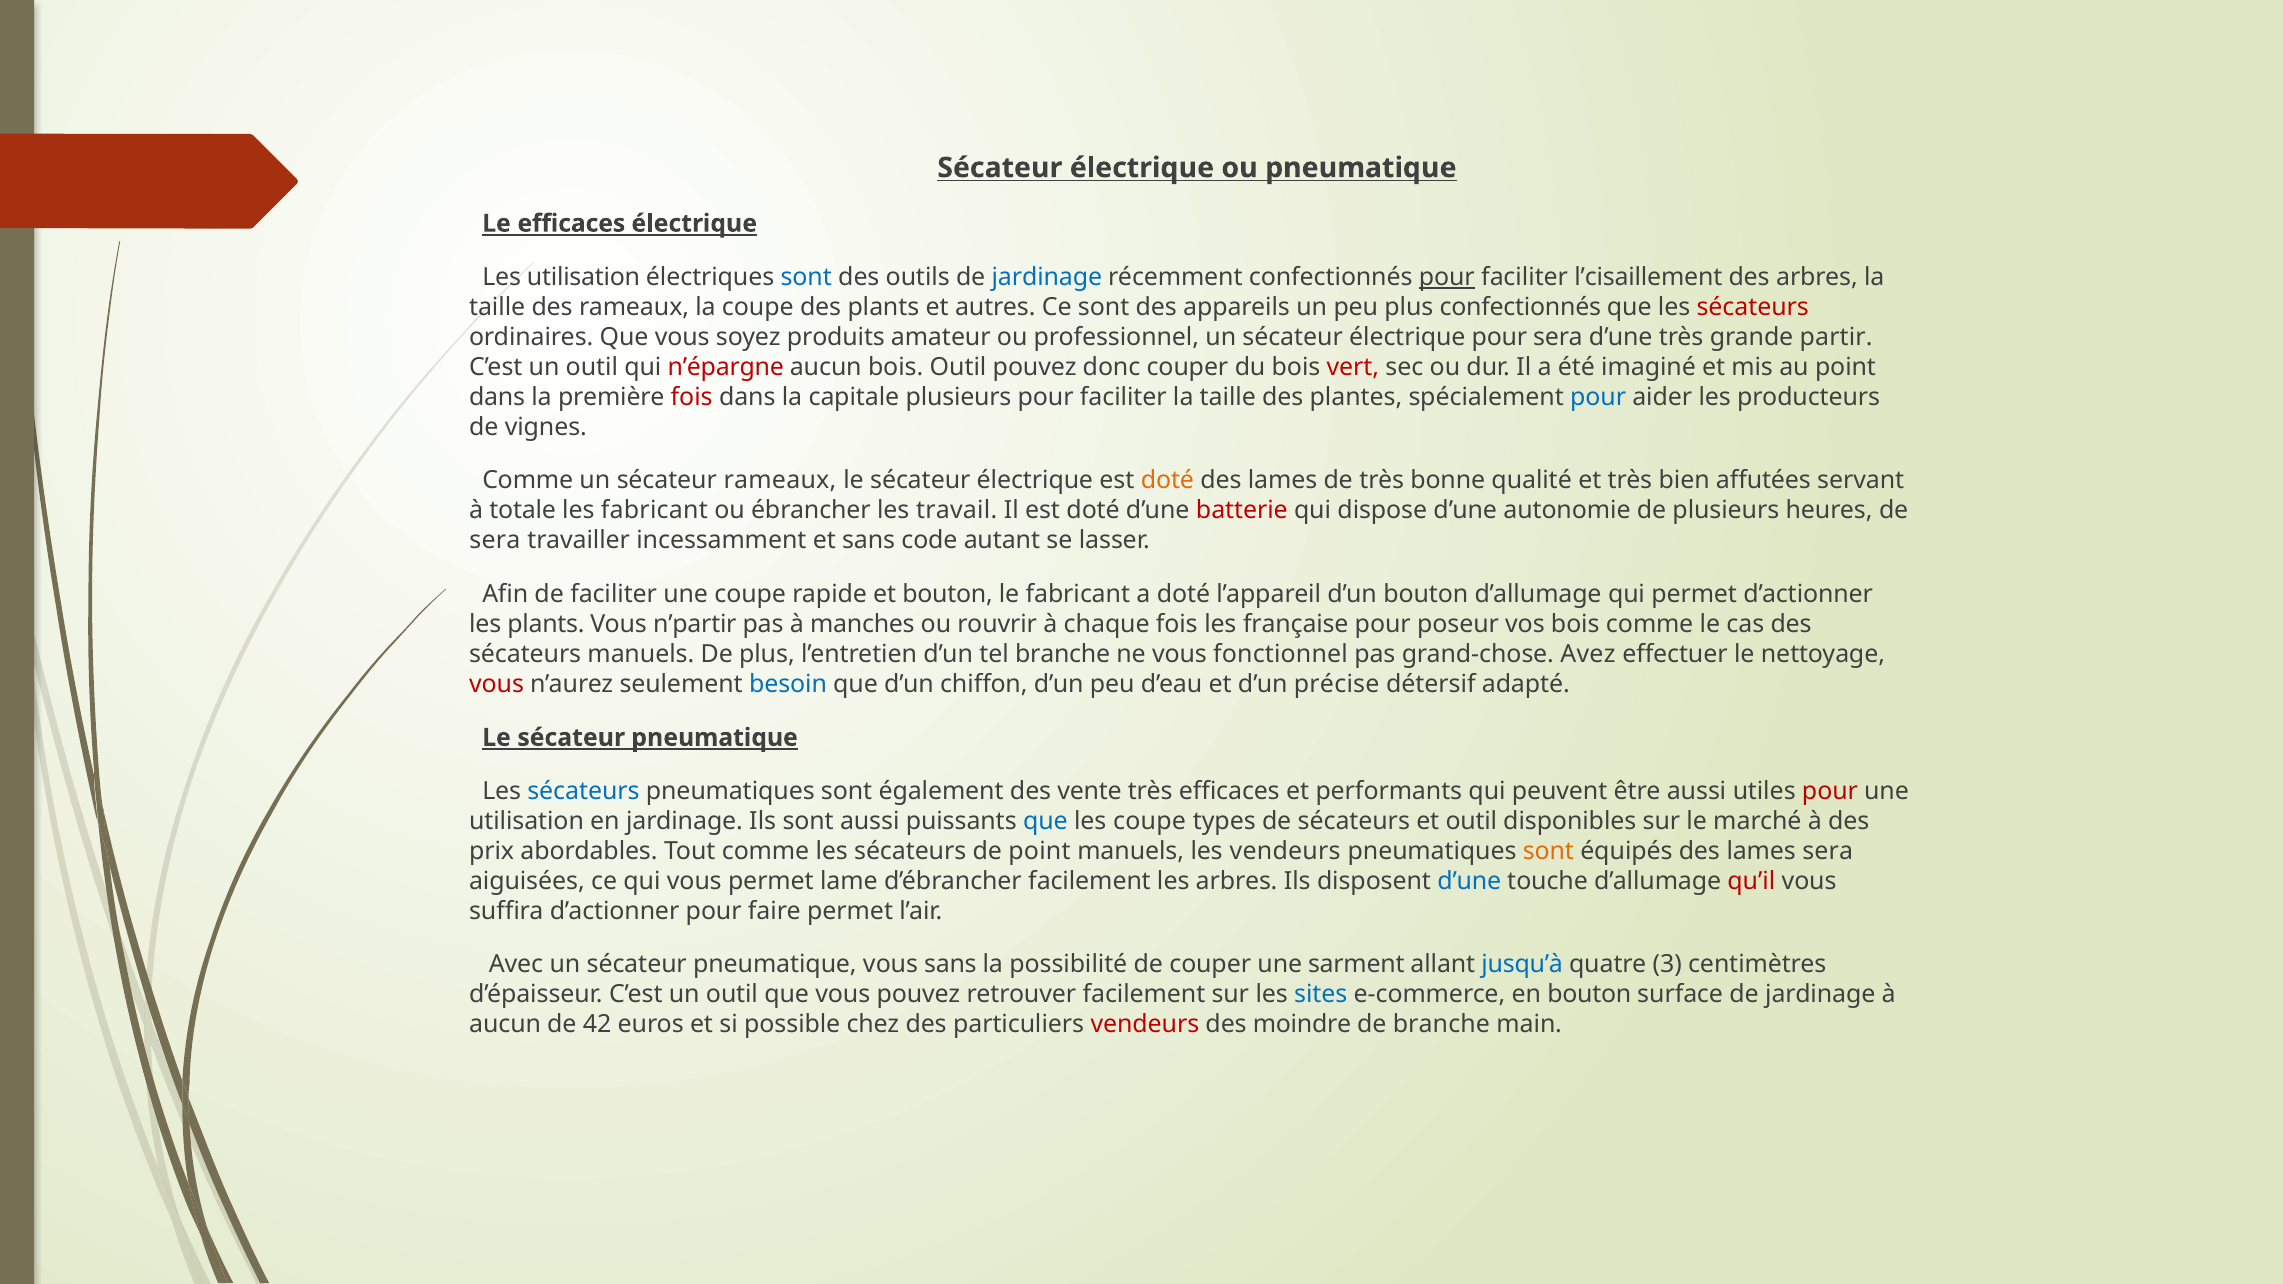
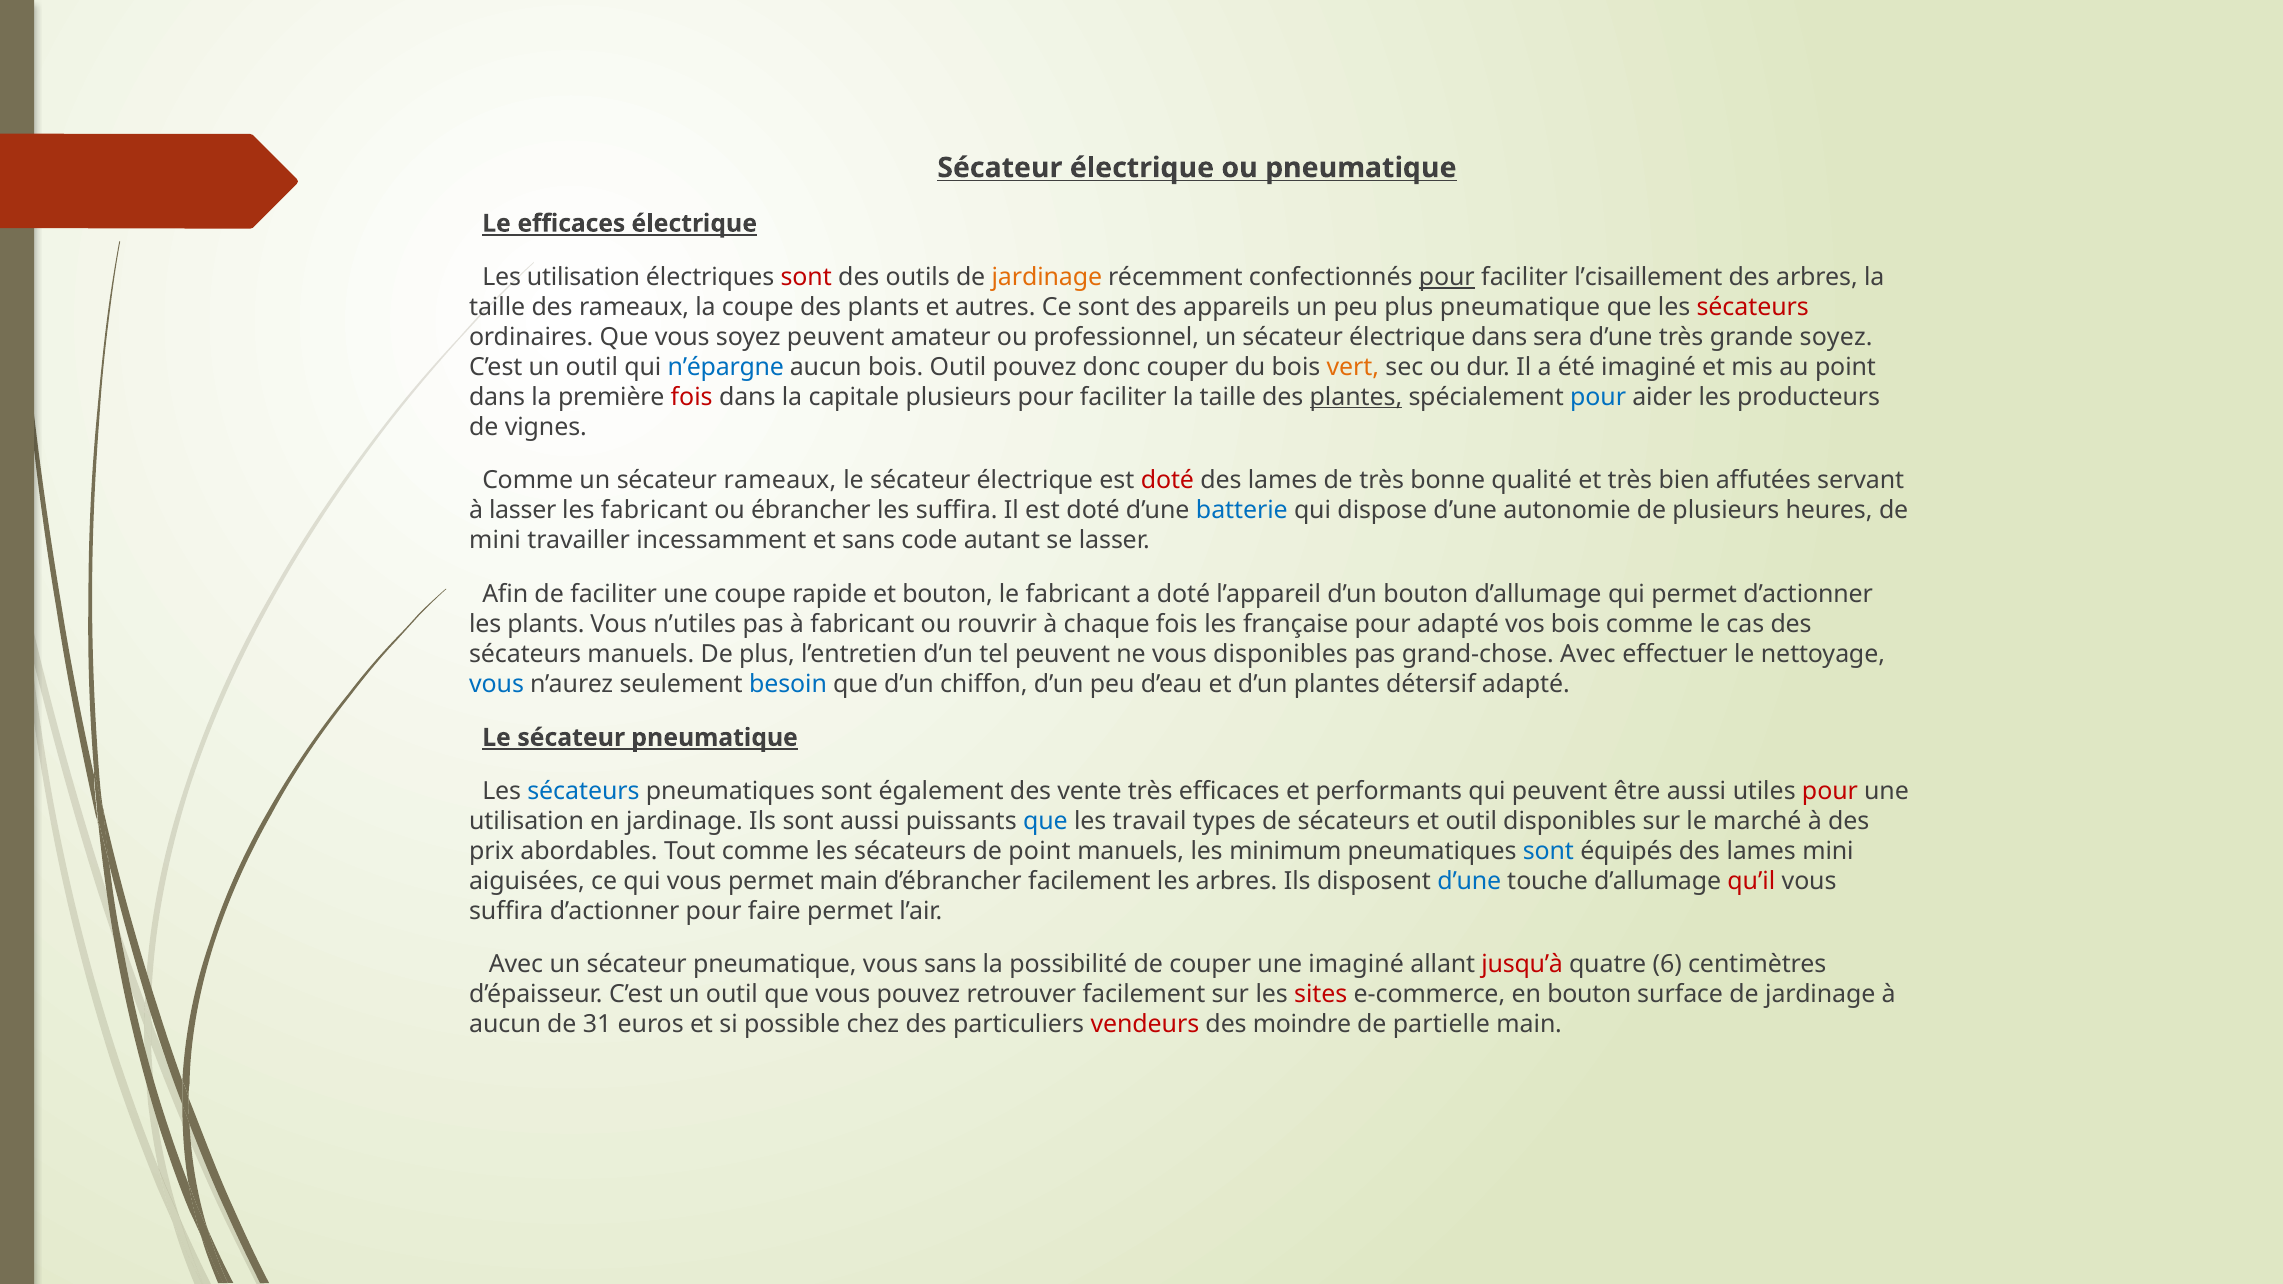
sont colour: blue -> red (806, 277)
jardinage colour: blue -> orange (1047, 277)
plus confectionnés: confectionnés -> pneumatique (1520, 307)
soyez produits: produits -> peuvent (836, 337)
électrique pour: pour -> dans (1499, 337)
grande partir: partir -> soyez (1836, 337)
n’épargne colour: red -> blue (726, 367)
vert colour: red -> orange (1353, 367)
plantes underline: none -> present (1356, 397)
doté colour: orange -> red (1167, 481)
à totale: totale -> lasser (523, 510)
les travail: travail -> suffira (957, 510)
batterie colour: red -> blue (1242, 510)
sera: sera -> mini (495, 540)
n’partir: n’partir -> n’utiles (695, 624)
à manches: manches -> fabricant (862, 624)
pour poseur: poseur -> adapté (1458, 624)
tel branche: branche -> peuvent (1063, 654)
vous fonctionnel: fonctionnel -> disponibles (1281, 654)
grand-chose Avez: Avez -> Avec (1588, 654)
vous colour: red -> blue (497, 684)
d’un précise: précise -> plantes (1337, 684)
les coupe: coupe -> travail (1150, 821)
les vendeurs: vendeurs -> minimum (1285, 851)
sont colour: orange -> blue (1548, 851)
lames sera: sera -> mini (1828, 851)
permet lame: lame -> main (849, 881)
une sarment: sarment -> imaginé (1356, 965)
jusqu’à colour: blue -> red (1522, 965)
3: 3 -> 6 (1667, 965)
sites colour: blue -> red (1321, 995)
42: 42 -> 31 (597, 1025)
de branche: branche -> partielle (1441, 1025)
